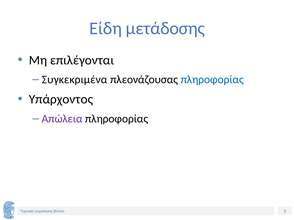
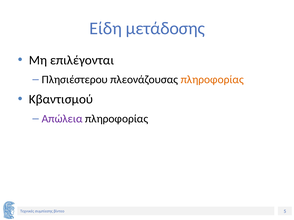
Συγκεκριμένα: Συγκεκριμένα -> Πλησιέστερου (75, 80)
πληροφορίας colour: blue -> orange (212, 80)
Υπάρχοντος: Υπάρχοντος -> Κβαντισμού (61, 99)
